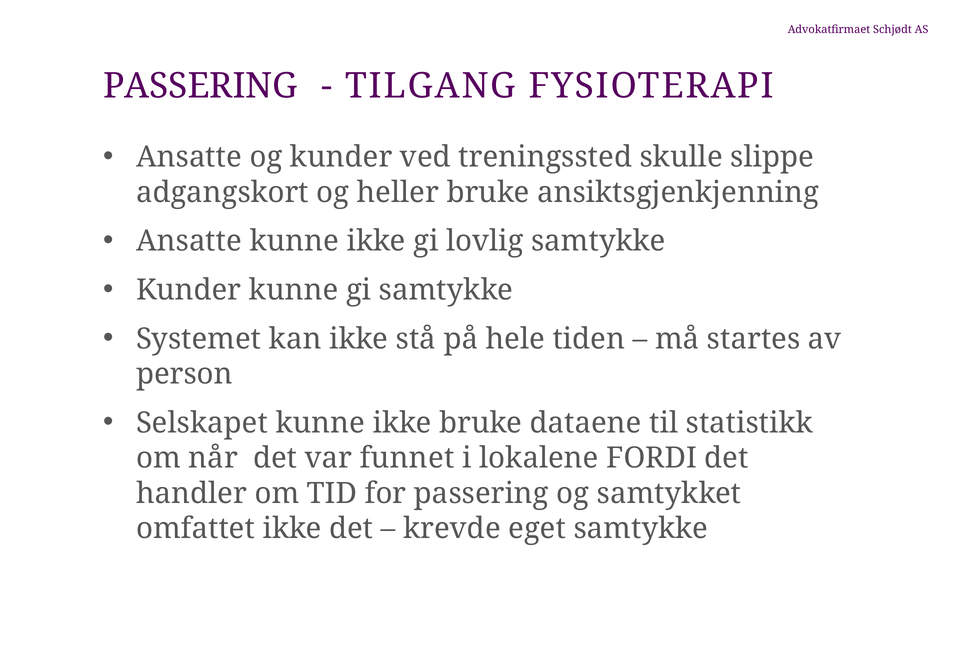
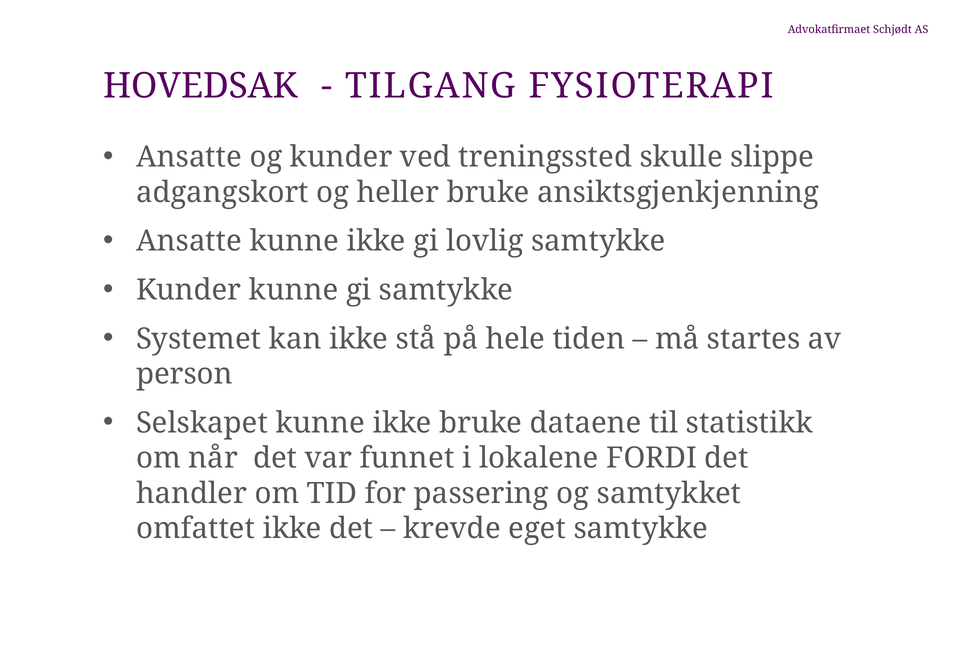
PASSERING: PASSERING -> HOVEDSAK (200, 86)
